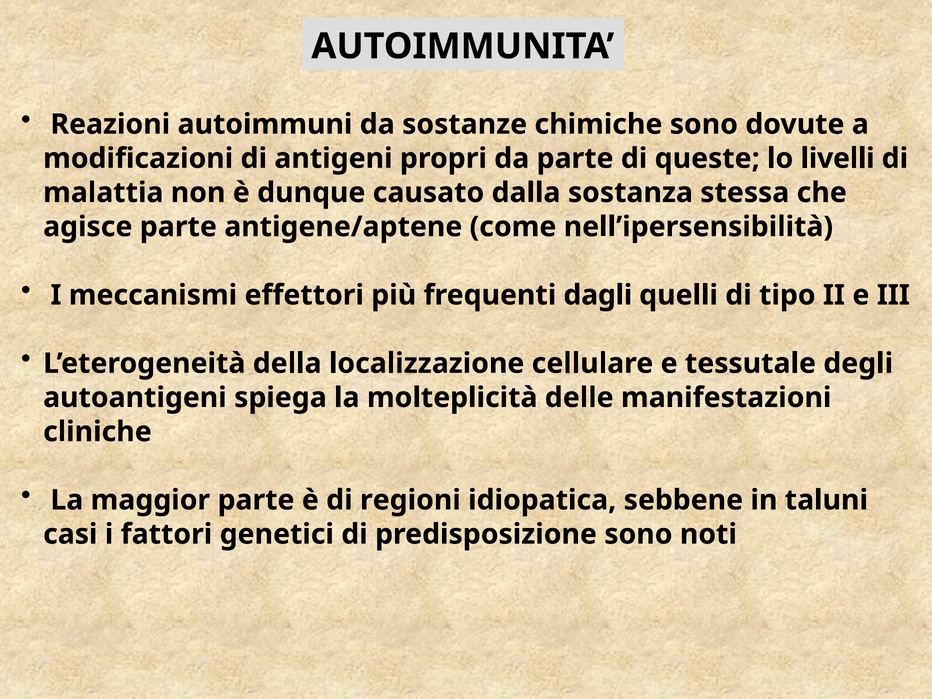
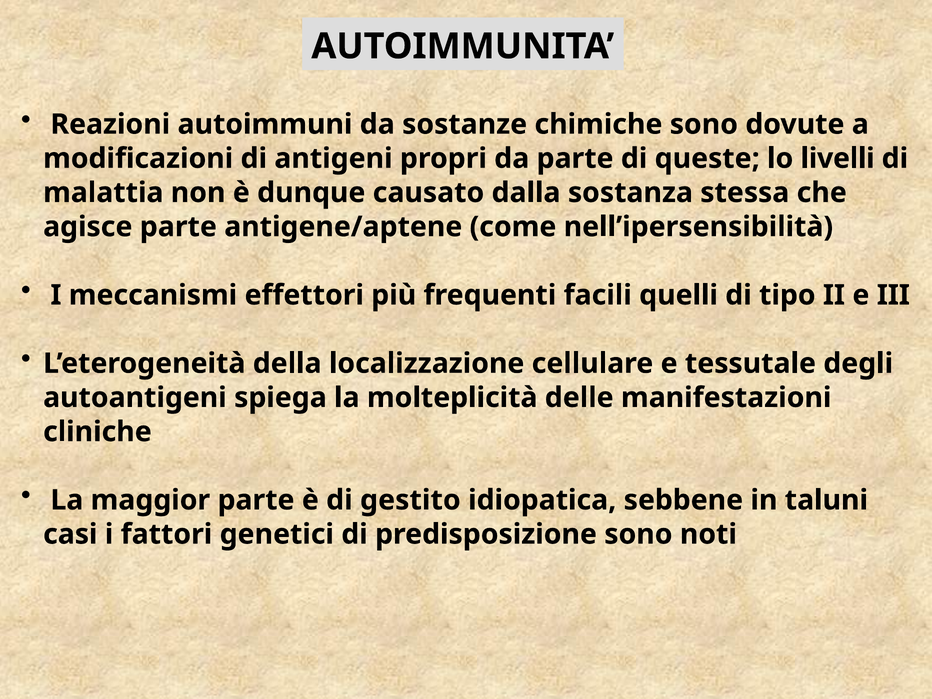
dagli: dagli -> facili (598, 295)
regioni: regioni -> gestito (410, 500)
